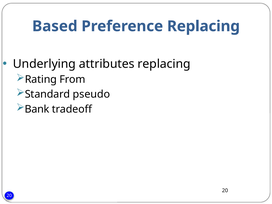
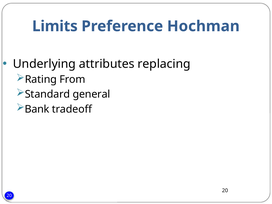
Based: Based -> Limits (55, 26)
Preference Replacing: Replacing -> Hochman (203, 26)
pseudo: pseudo -> general (91, 94)
